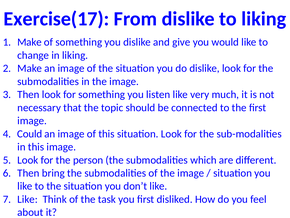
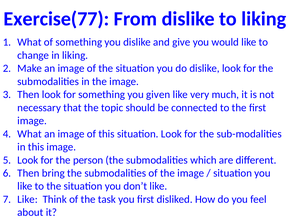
Exercise(17: Exercise(17 -> Exercise(77 (56, 19)
Make: Make -> What (29, 42)
listen: listen -> given (158, 94)
Could: Could -> What (30, 134)
